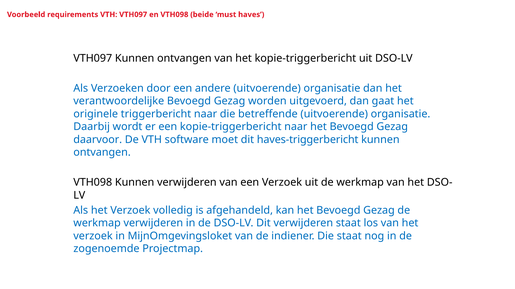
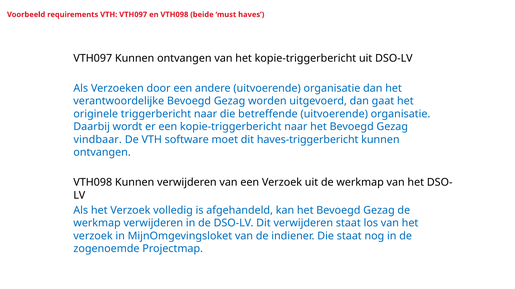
daarvoor: daarvoor -> vindbaar (98, 140)
